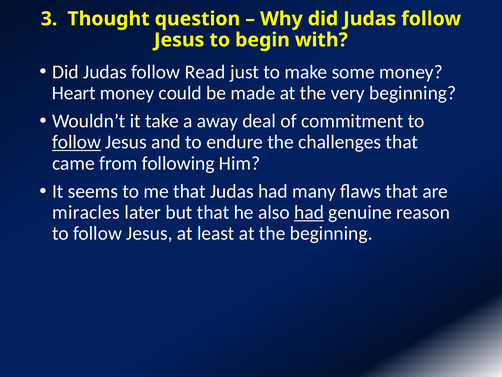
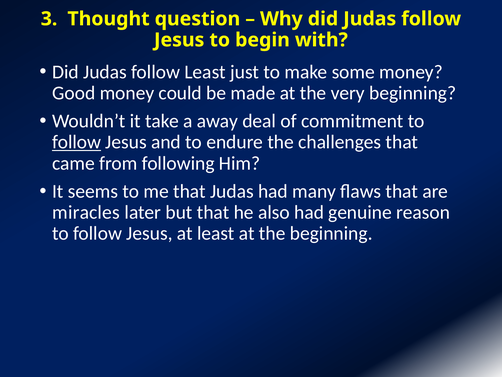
follow Read: Read -> Least (205, 72)
Heart: Heart -> Good (74, 93)
had underline: present -> none (309, 212)
